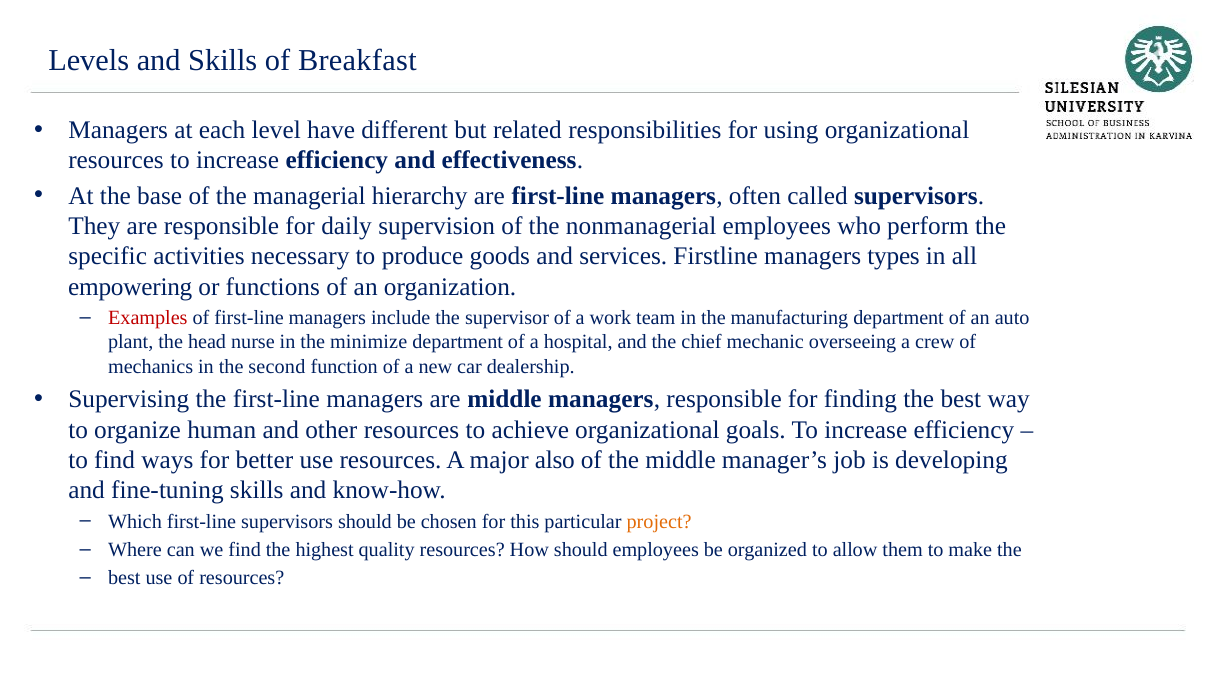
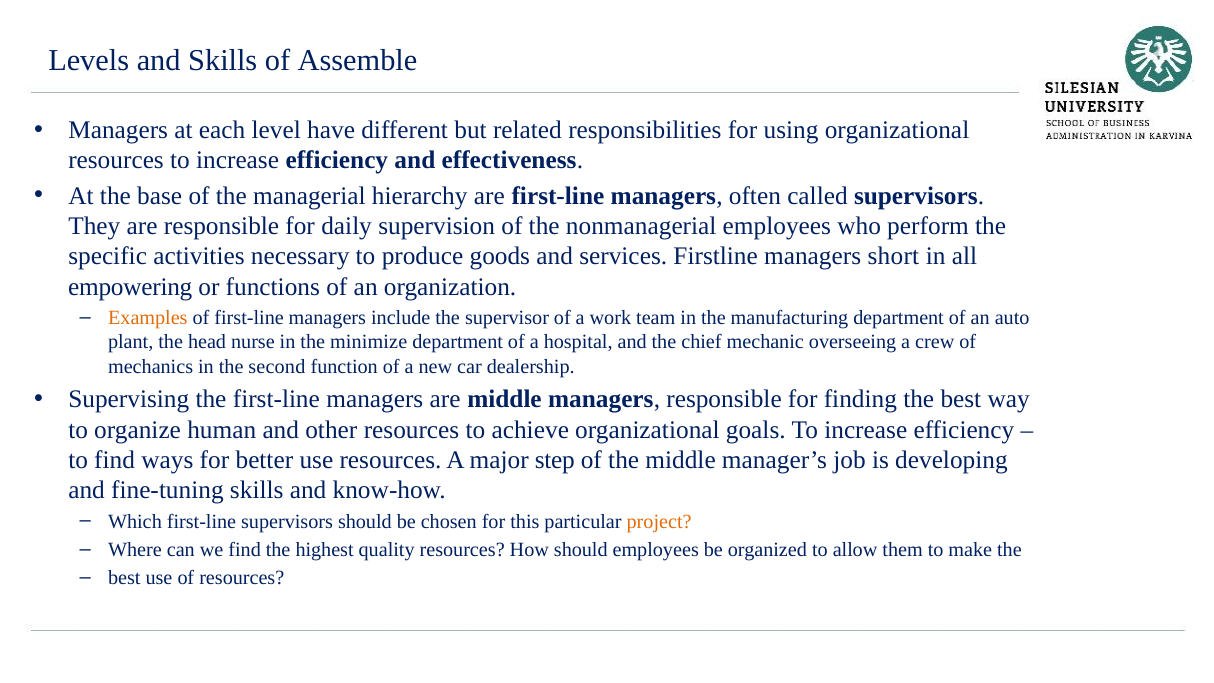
Breakfast: Breakfast -> Assemble (358, 61)
types: types -> short (893, 257)
Examples colour: red -> orange (148, 318)
also: also -> step (555, 460)
